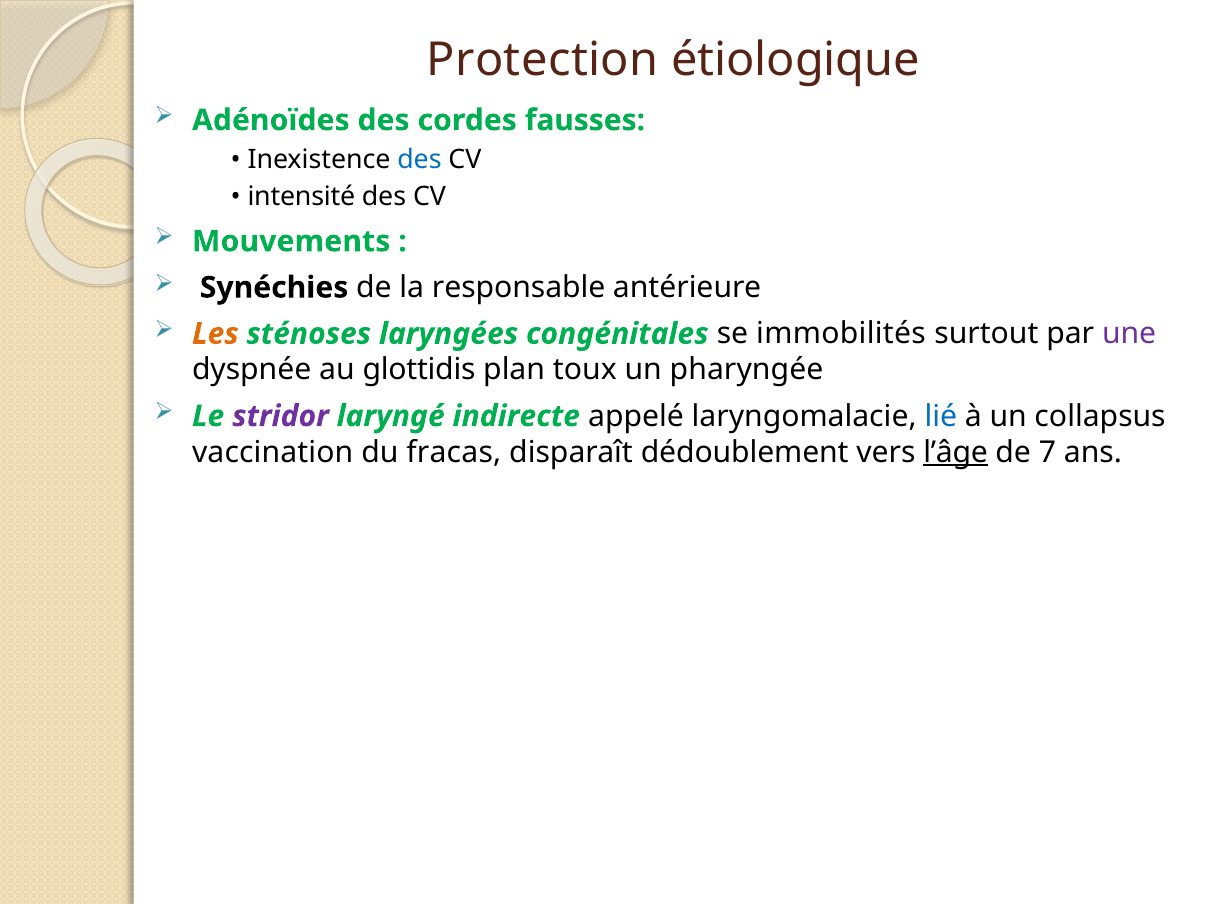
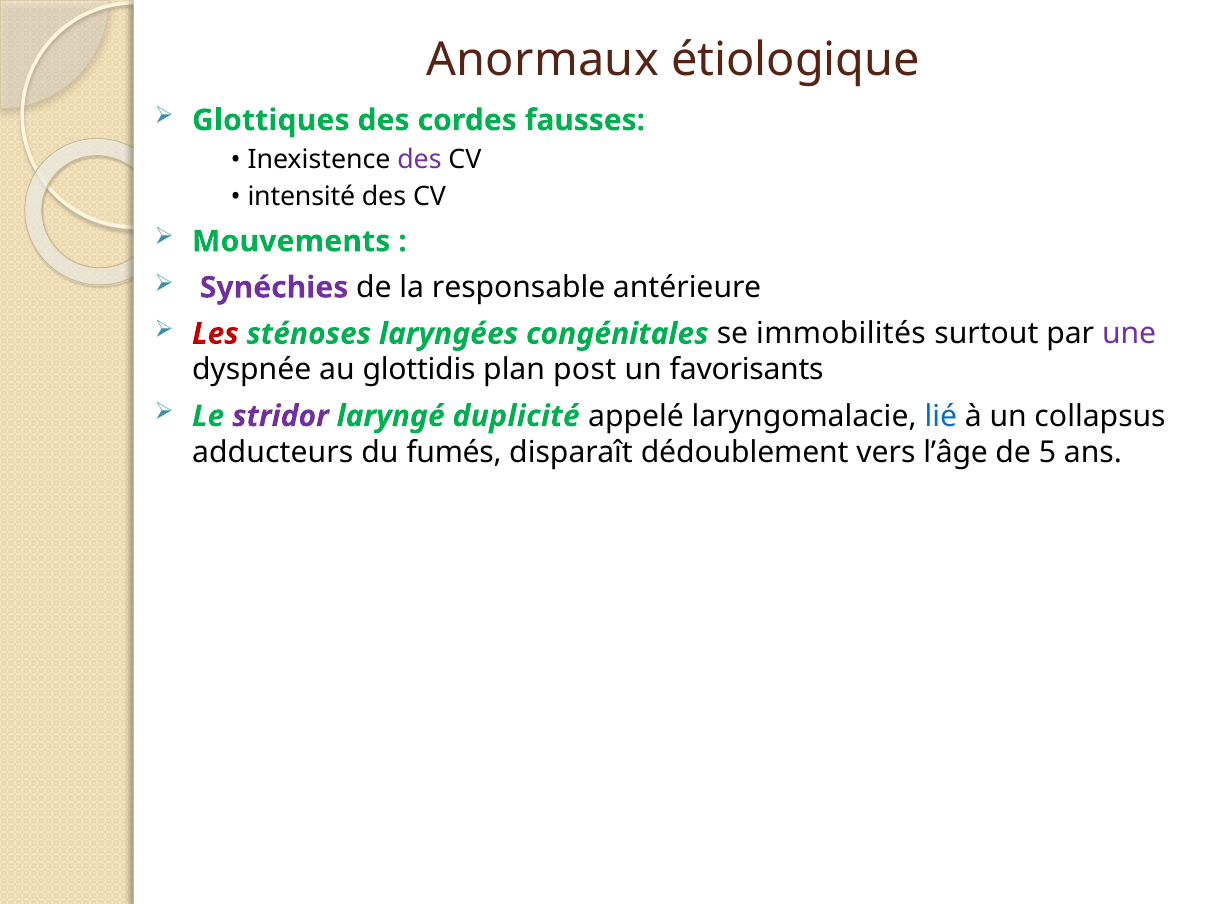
Protection: Protection -> Anormaux (543, 60)
Adénoïdes: Adénoïdes -> Glottiques (271, 120)
des colour: blue -> purple (419, 160)
Synéchies colour: black -> purple (274, 288)
Les colour: orange -> red (215, 334)
toux: toux -> post (585, 370)
pharyngée: pharyngée -> favorisants (747, 370)
indirecte: indirecte -> duplicité (516, 416)
vaccination: vaccination -> adducteurs (273, 453)
fracas: fracas -> fumés (454, 453)
l’âge underline: present -> none (956, 453)
7: 7 -> 5 (1047, 453)
